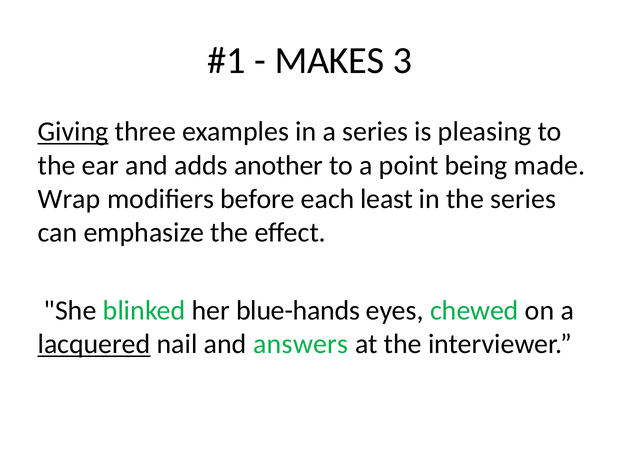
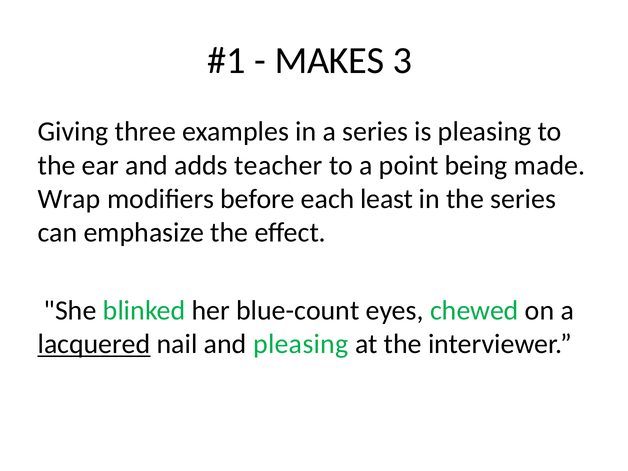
Giving underline: present -> none (73, 132)
another: another -> teacher (278, 165)
blue-hands: blue-hands -> blue-count (298, 311)
and answers: answers -> pleasing (301, 344)
